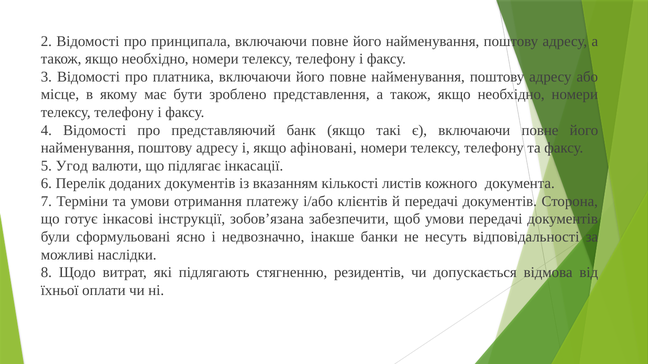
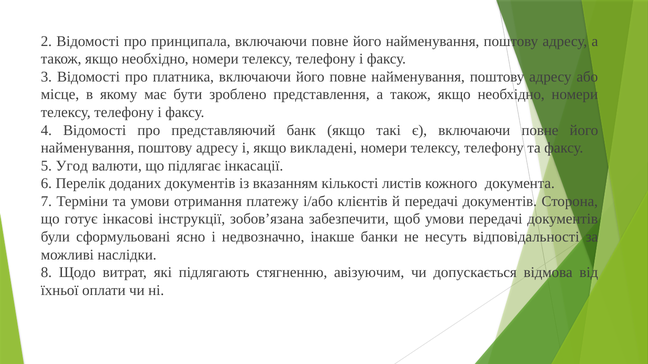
афіновані: афіновані -> викладені (323, 148)
резидентів: резидентів -> авізуючим (369, 273)
